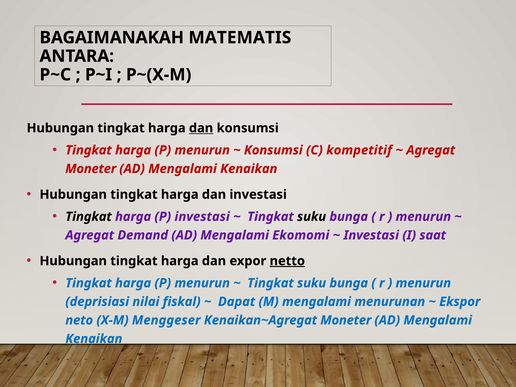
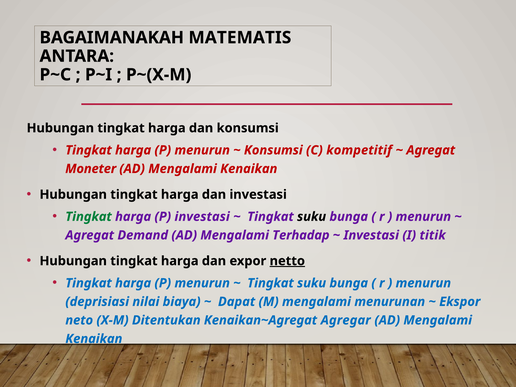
dan underline: present -> none (201, 128)
Tingkat colour: black -> green (89, 217)
Ekomomi: Ekomomi -> Terhadap (301, 235)
saat: saat -> titik (433, 235)
fiskal: fiskal -> biaya (182, 302)
Menggeser: Menggeser -> Ditentukan (166, 320)
Kenaikan~Agregat Moneter: Moneter -> Agregar (346, 320)
